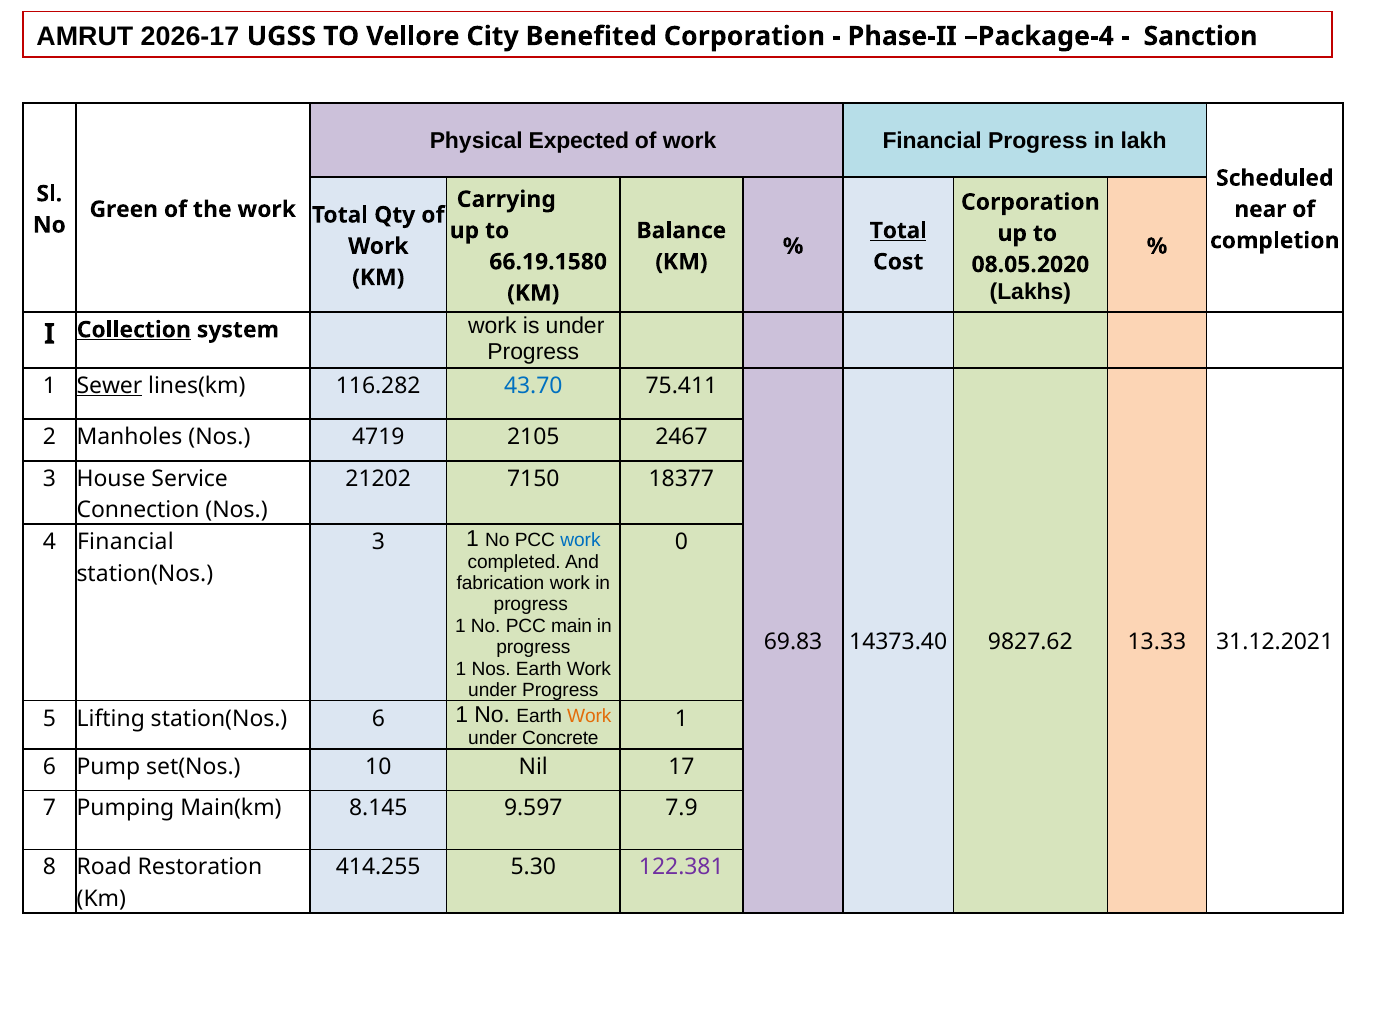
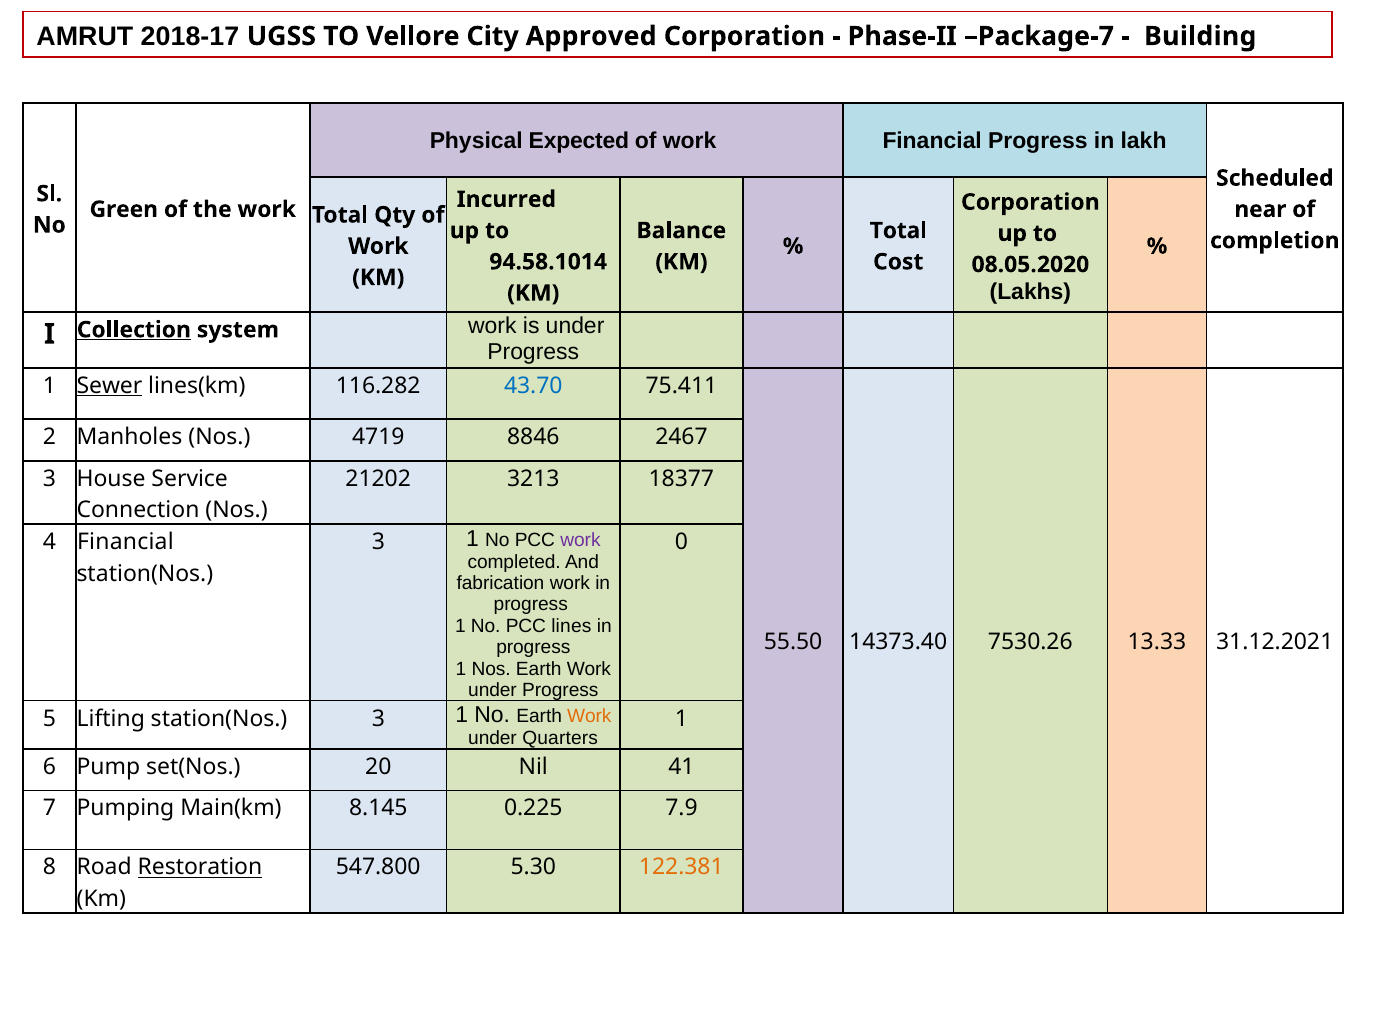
2026-17: 2026-17 -> 2018-17 (190, 36)
Benefited: Benefited -> Approved (591, 36)
Package-4: Package-4 -> Package-7 (1039, 36)
Sanction: Sanction -> Building (1200, 36)
Carrying: Carrying -> Incurred (506, 199)
Total underline: present -> none (898, 231)
66.19.1580: 66.19.1580 -> 94.58.1014 (548, 262)
2105: 2105 -> 8846 (533, 437)
7150: 7150 -> 3213 (533, 479)
work colour: blue -> purple (580, 540)
main: main -> lines (571, 626)
69.83: 69.83 -> 55.50 (793, 643)
9827.62: 9827.62 -> 7530.26 (1030, 643)
Lifting station(Nos 6: 6 -> 3 (378, 719)
Concrete: Concrete -> Quarters (560, 739)
10: 10 -> 20 (378, 767)
17: 17 -> 41 (681, 767)
9.597: 9.597 -> 0.225 (533, 809)
Restoration underline: none -> present (200, 868)
414.255: 414.255 -> 547.800 (378, 868)
122.381 colour: purple -> orange (681, 868)
